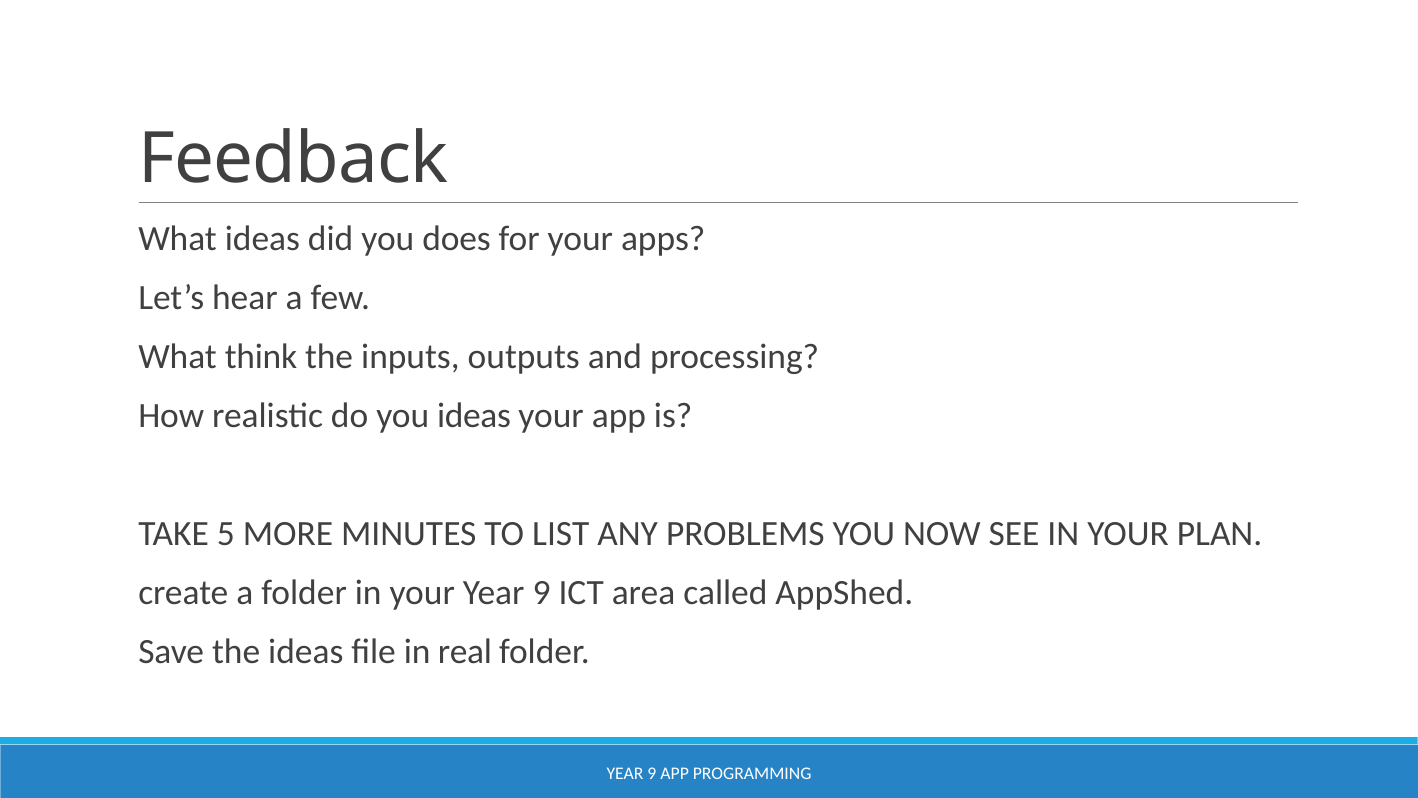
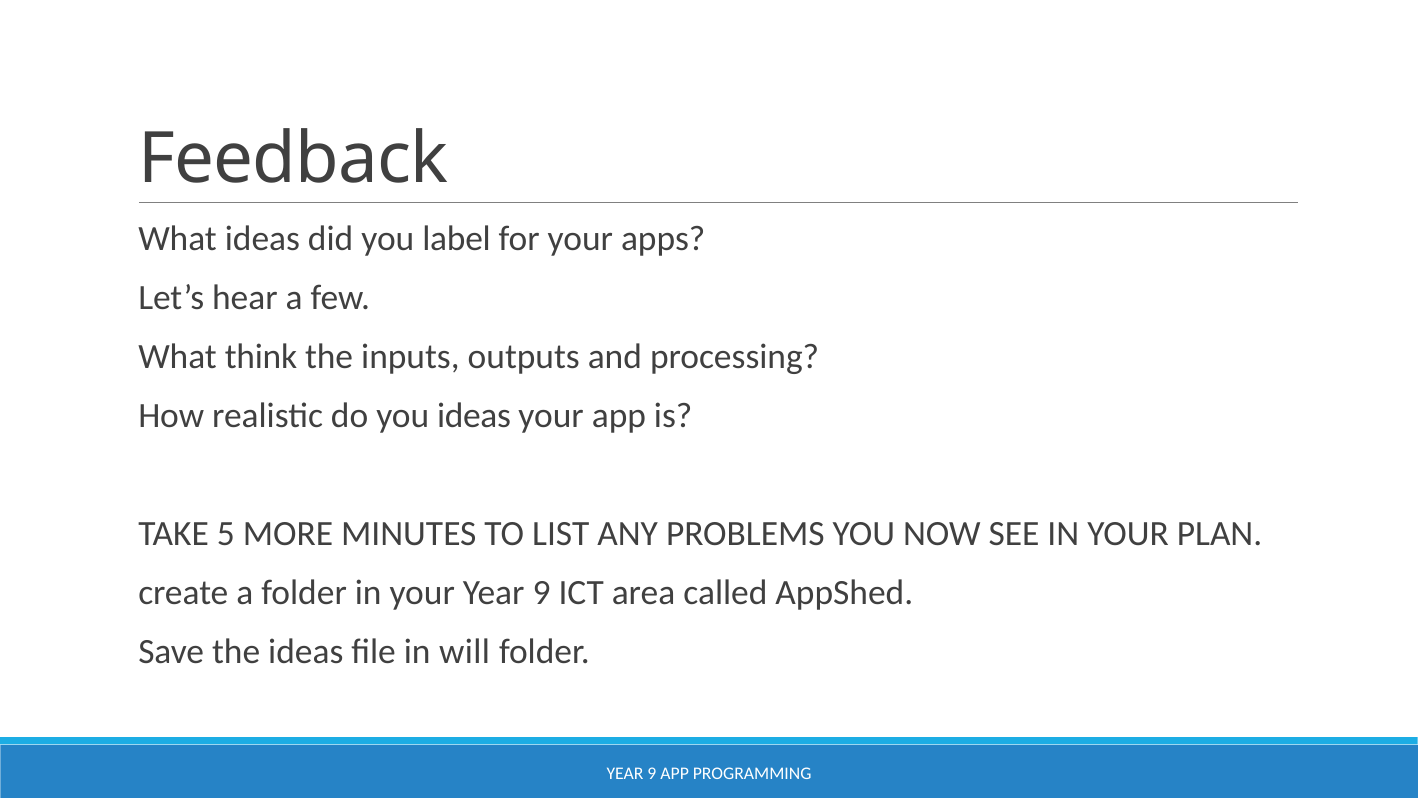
does: does -> label (457, 239)
real: real -> will (465, 652)
